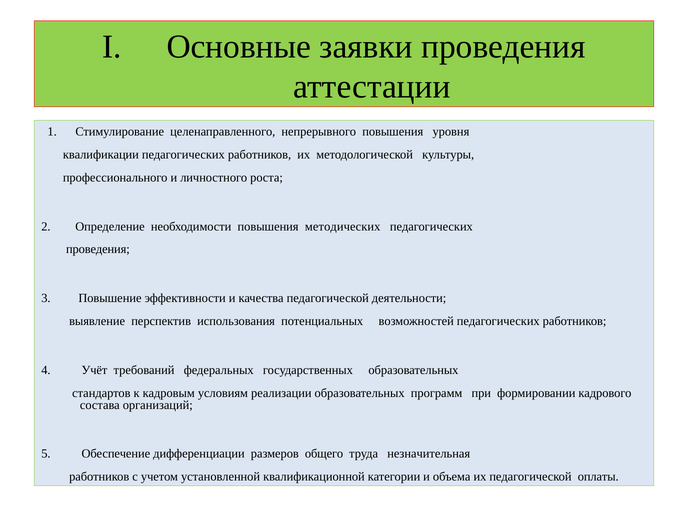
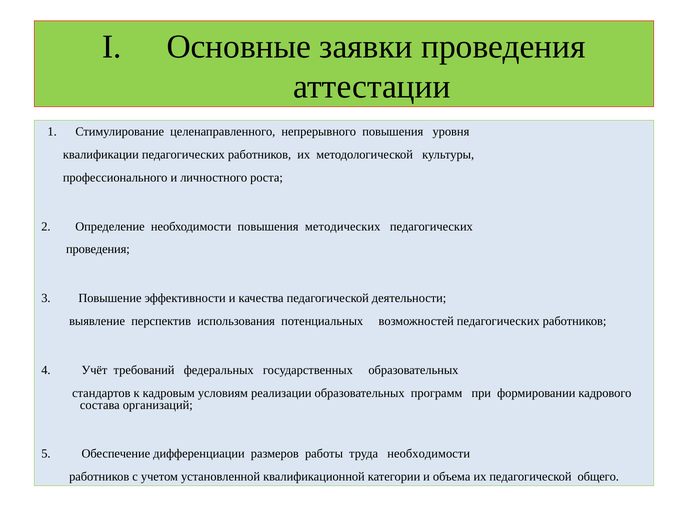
общего: общего -> работы (324, 454)
труда незначительная: незначительная -> необходимости (429, 454)
оплаты: оплаты -> общего (598, 477)
